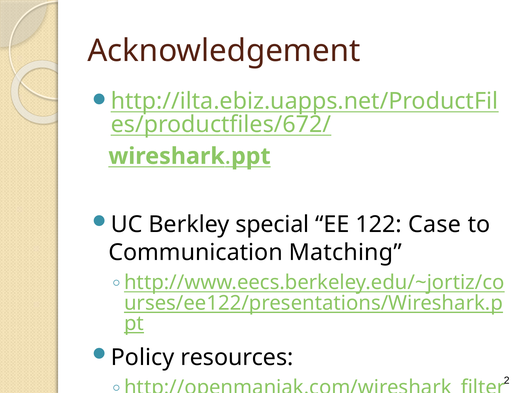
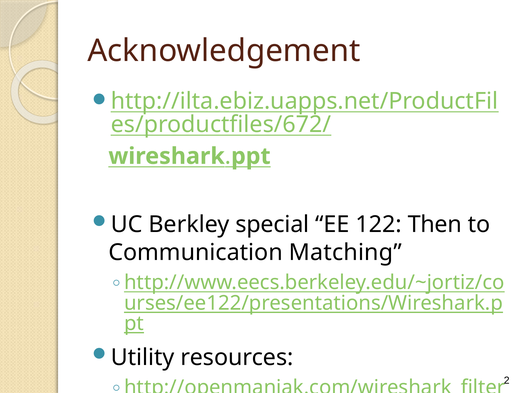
Case: Case -> Then (435, 225)
Policy: Policy -> Utility (143, 357)
